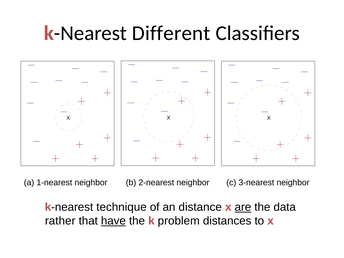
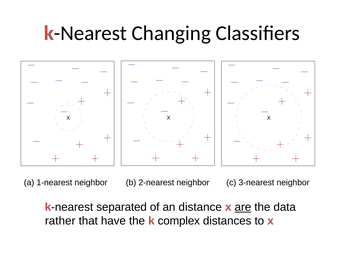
Different: Different -> Changing (171, 33)
technique: technique -> separated (122, 207)
have underline: present -> none (113, 221)
problem: problem -> complex (179, 221)
